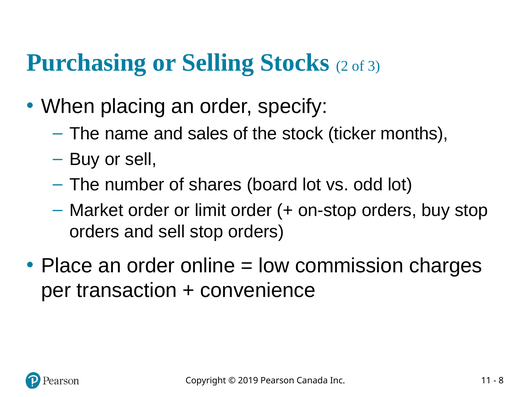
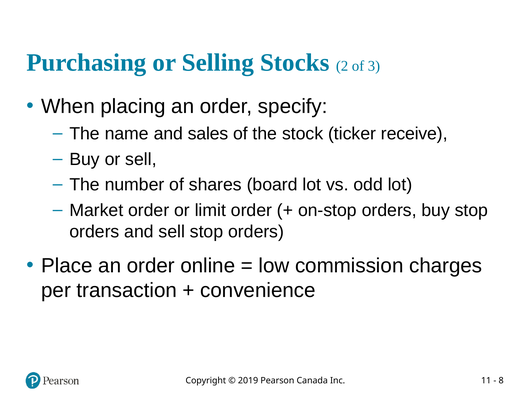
months: months -> receive (414, 134)
